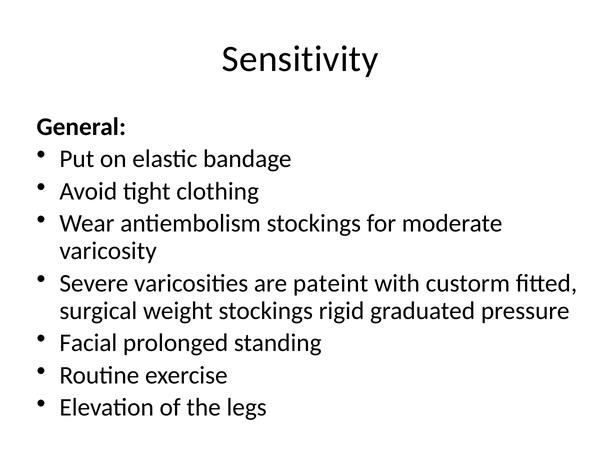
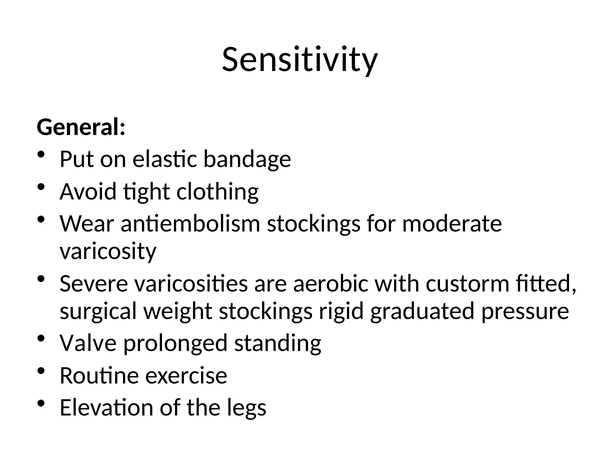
pateint: pateint -> aerobic (331, 283)
Facial: Facial -> Valve (88, 343)
